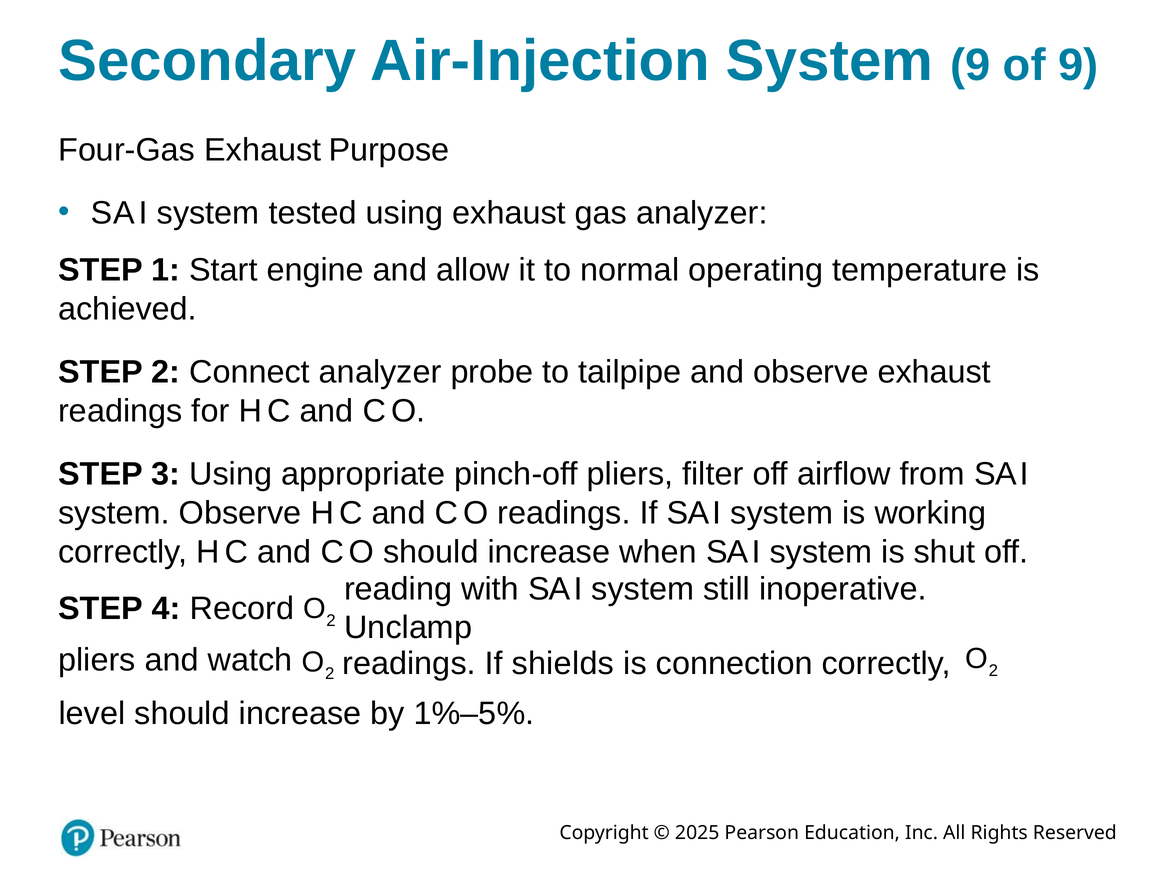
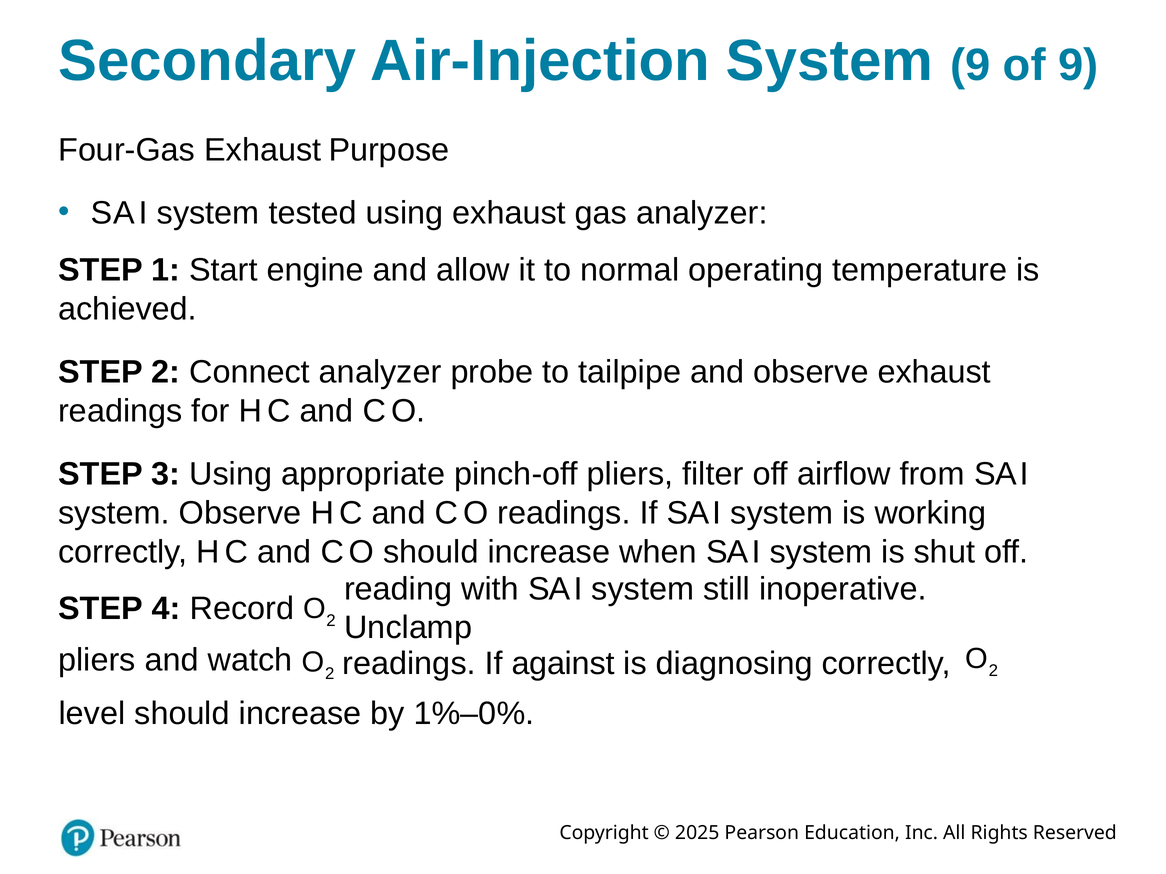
shields: shields -> against (563, 664)
connection: connection -> diagnosing (734, 664)
1%–5%: 1%–5% -> 1%–0% (474, 714)
